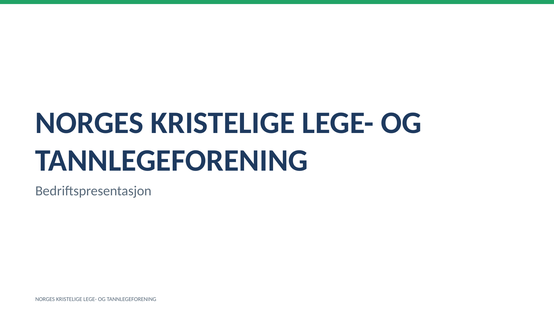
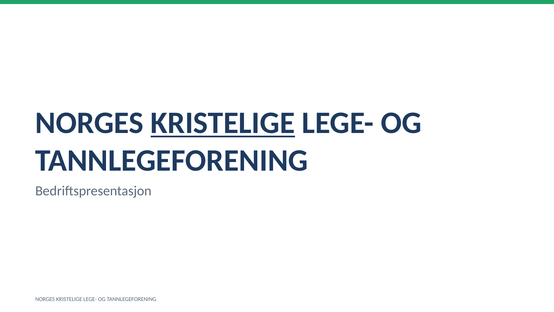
KRISTELIGE underline: none -> present (223, 123)
